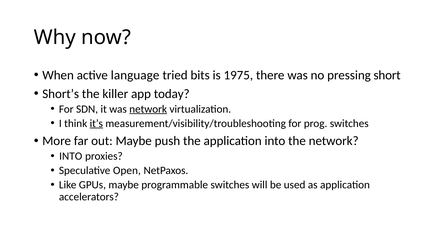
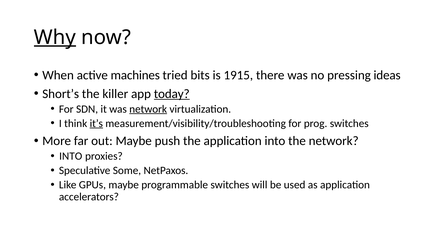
Why underline: none -> present (55, 37)
language: language -> machines (135, 75)
1975: 1975 -> 1915 (238, 75)
short: short -> ideas (387, 75)
today underline: none -> present (172, 94)
Open: Open -> Some (127, 171)
